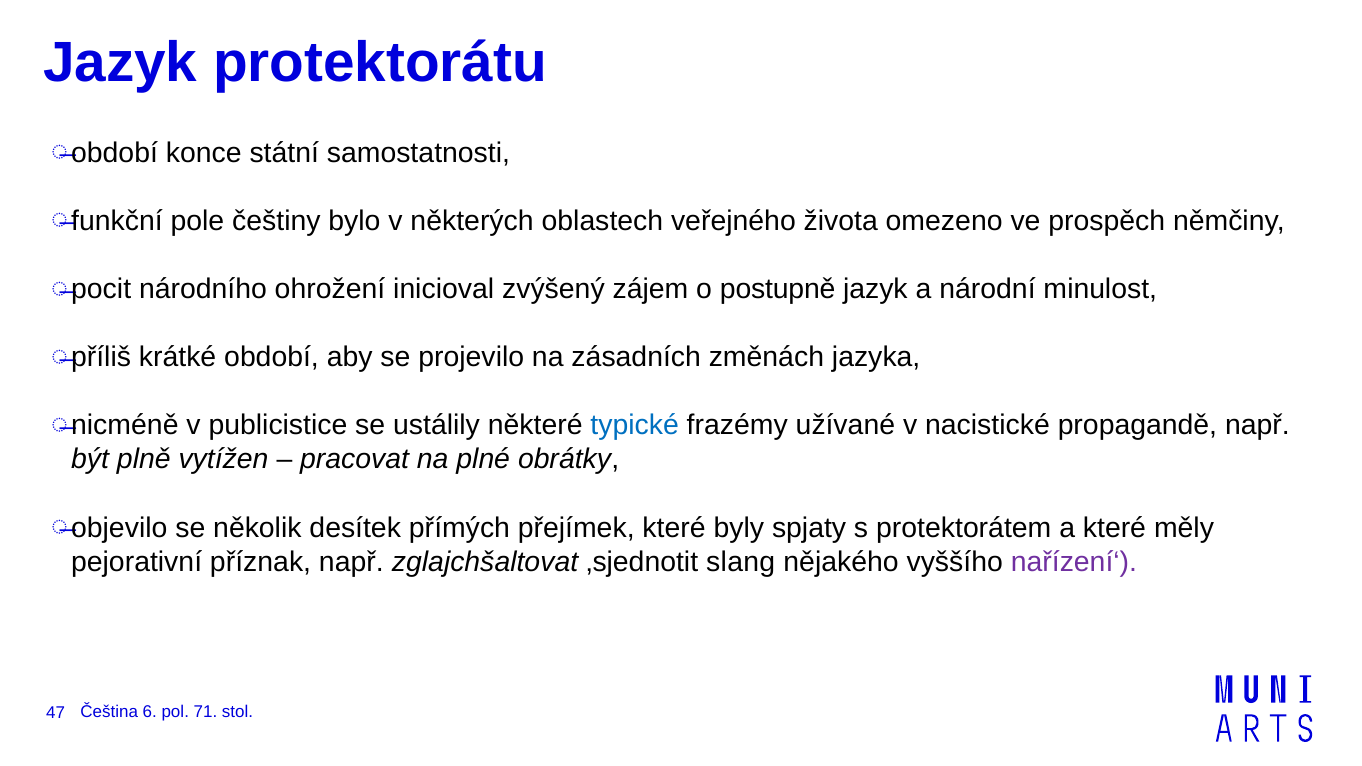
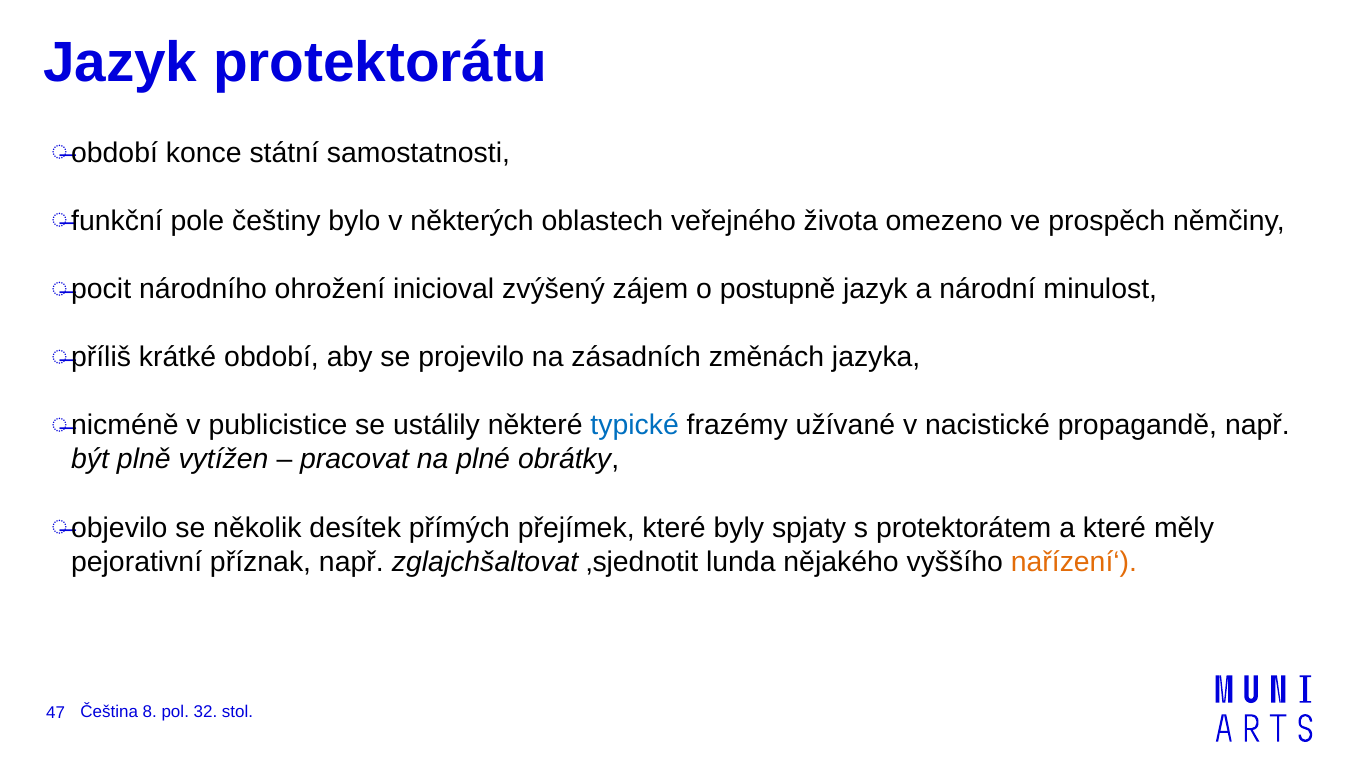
slang: slang -> lunda (741, 562)
nařízení‘ colour: purple -> orange (1074, 562)
6: 6 -> 8 (150, 712)
71: 71 -> 32 (206, 712)
